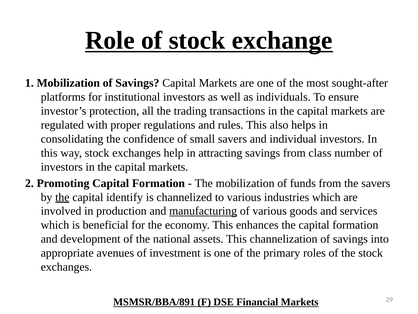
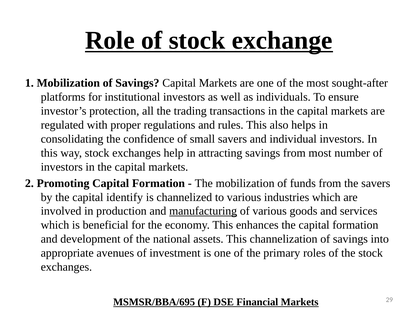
from class: class -> most (320, 153)
the underline: present -> none (62, 197)
MSMSR/BBA/891: MSMSR/BBA/891 -> MSMSR/BBA/695 (154, 302)
